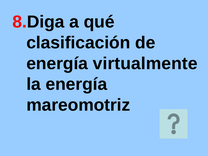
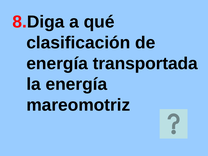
virtualmente: virtualmente -> transportada (145, 63)
